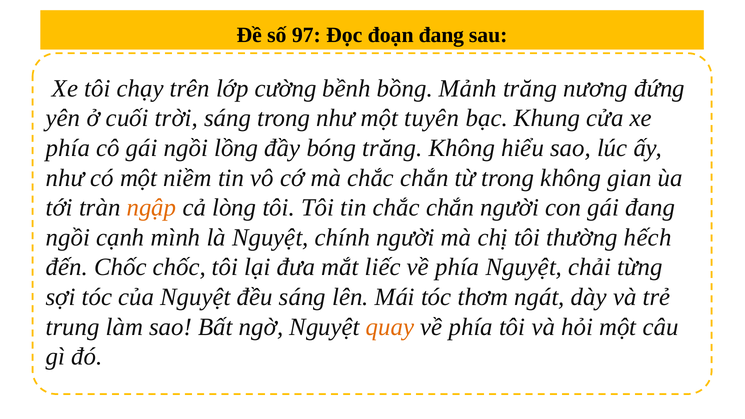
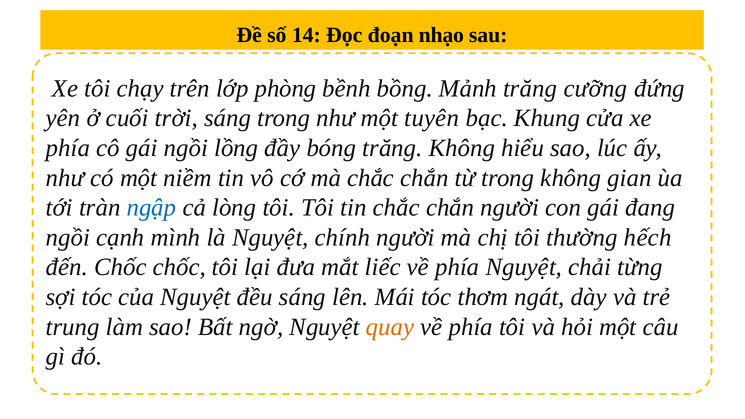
97: 97 -> 14 (306, 35)
đoạn đang: đang -> nhạo (441, 35)
cường: cường -> phòng (286, 88)
nương: nương -> cưỡng (595, 88)
ngập colour: orange -> blue (151, 208)
